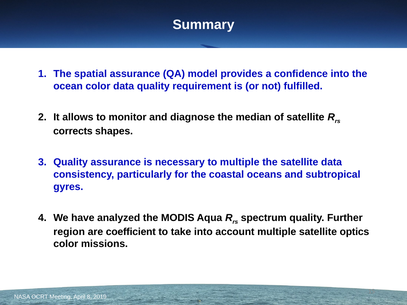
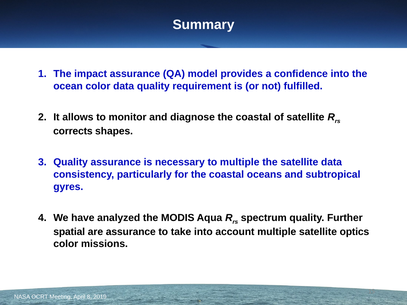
spatial: spatial -> impact (91, 74)
diagnose the median: median -> coastal (253, 117)
region: region -> spatial (69, 232)
are coefficient: coefficient -> assurance (131, 232)
